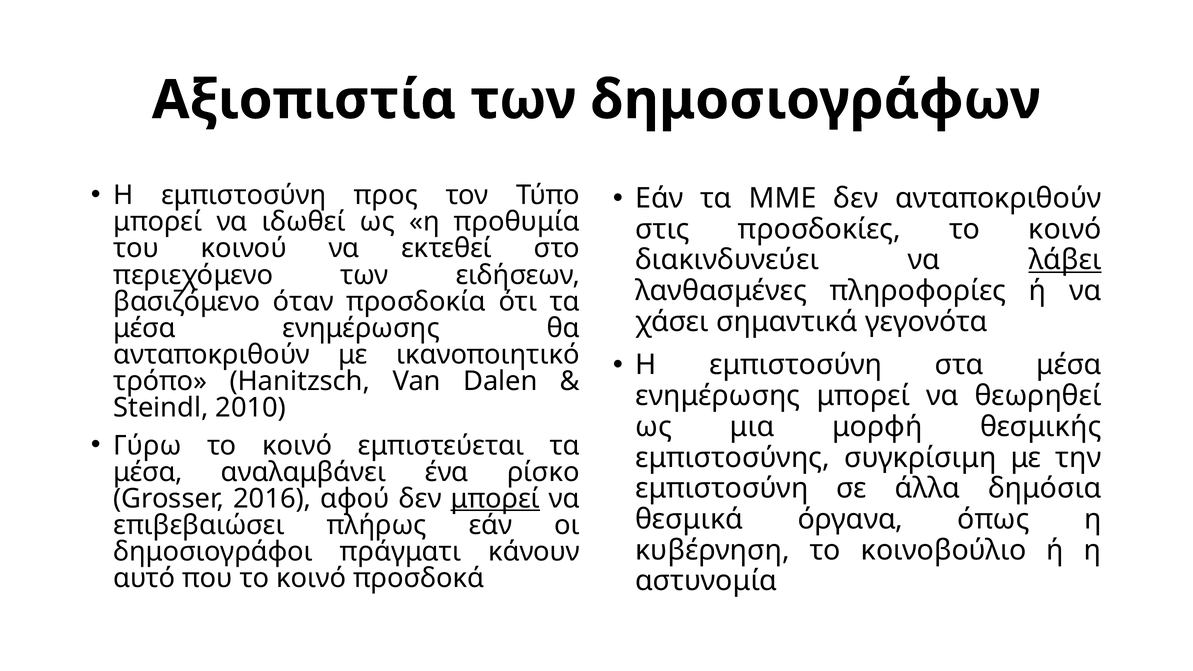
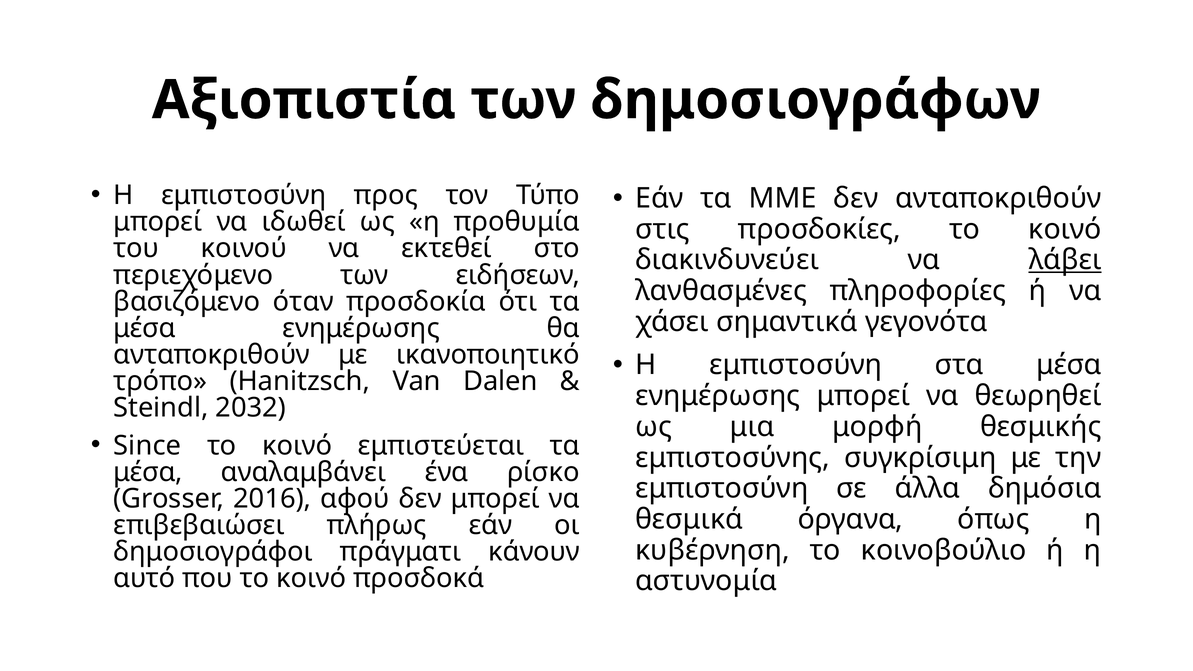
2010: 2010 -> 2032 (251, 408)
Γύρω: Γύρω -> Since (147, 446)
μπορεί underline: present -> none (495, 499)
